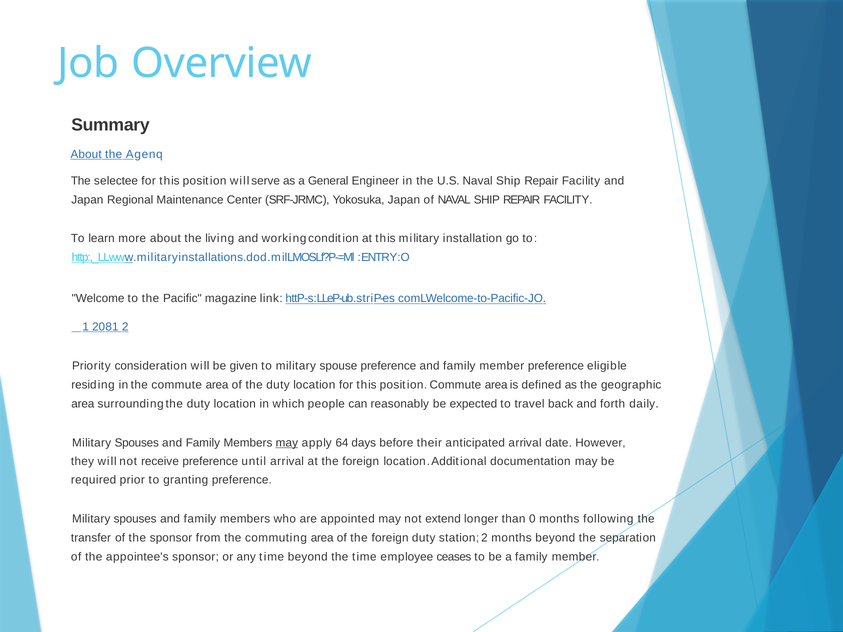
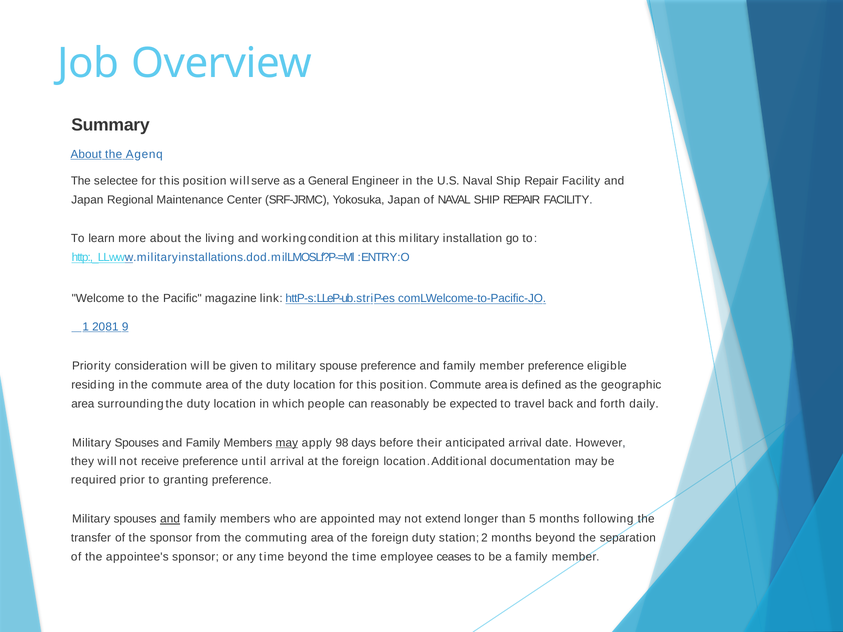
2: 2 -> 9 (125, 327)
64: 64 -> 98 (342, 443)
and underline: none -> present (170, 519)
0: 0 -> 5 (532, 519)
